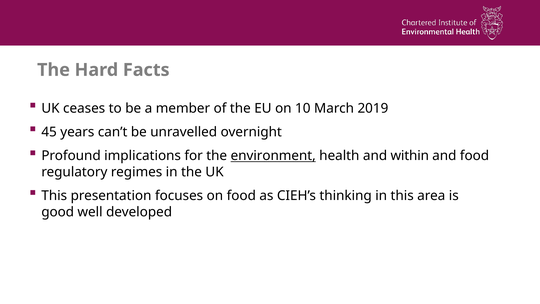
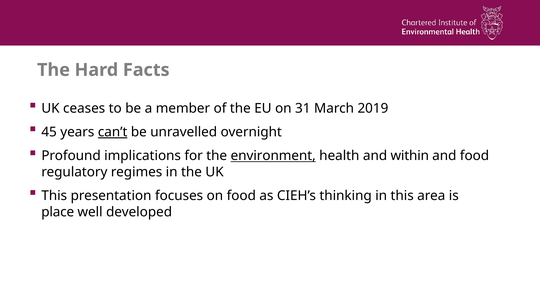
10: 10 -> 31 (303, 108)
can’t underline: none -> present (113, 132)
good: good -> place (58, 212)
